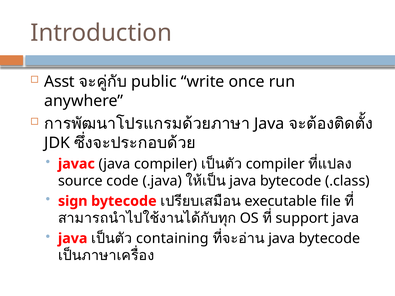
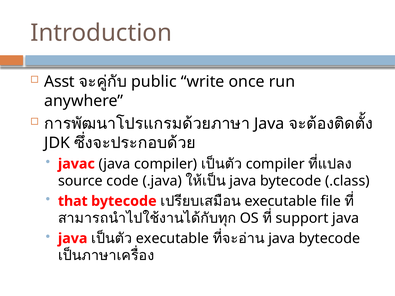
sign: sign -> that (73, 201)
containing: containing -> executable (172, 239)
